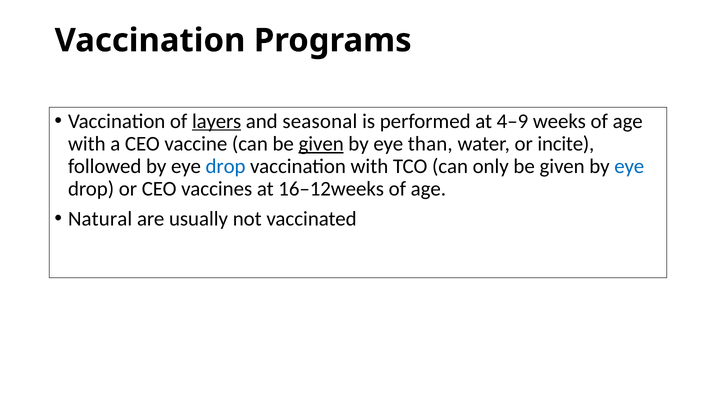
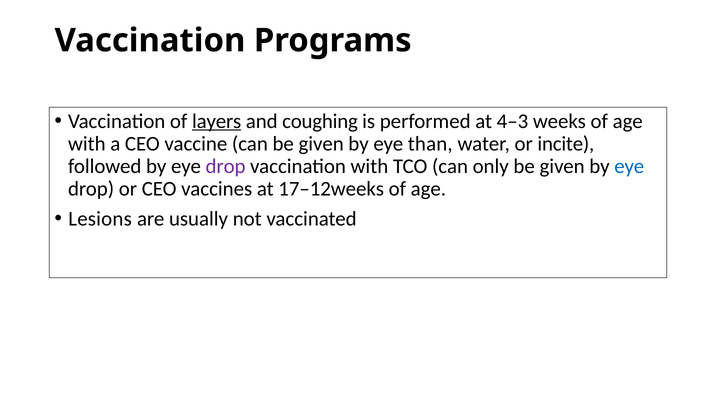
seasonal: seasonal -> coughing (320, 121)
4–9: 4–9 -> 4–3 (512, 121)
given underline: present -> none (321, 144)
drop colour: blue -> purple (226, 166)
16–12weeks: 16–12weeks -> 17–12weeks (331, 189)
Natural: Natural -> Lesions (100, 219)
